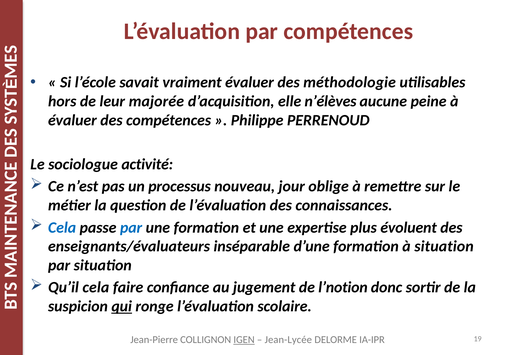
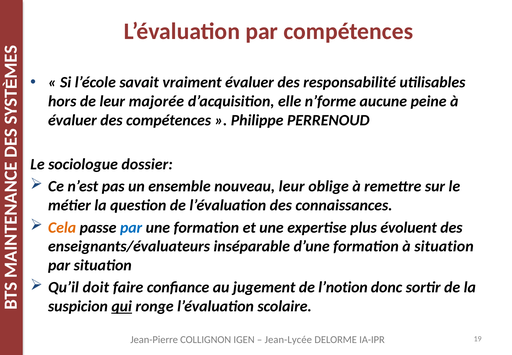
méthodologie: méthodologie -> responsabilité (350, 82)
n’élèves: n’élèves -> n’forme (330, 101)
activité: activité -> dossier (147, 164)
processus: processus -> ensemble (179, 186)
nouveau jour: jour -> leur (292, 186)
Cela colour: blue -> orange (62, 227)
Qu’il cela: cela -> doit (96, 287)
IGEN underline: present -> none (244, 339)
